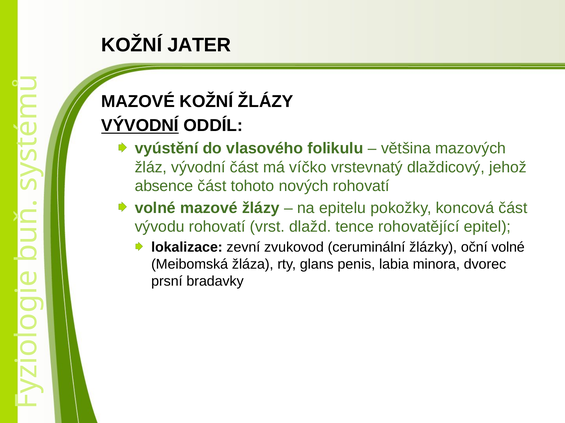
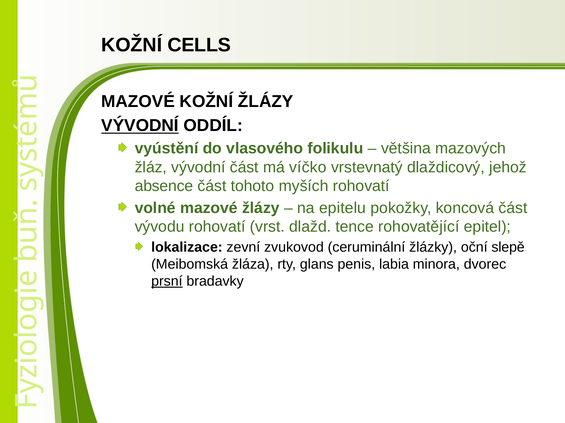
JATER: JATER -> CELLS (199, 45)
nových: nových -> myších (304, 186)
oční volné: volné -> slepě (508, 248)
prsní underline: none -> present (167, 282)
